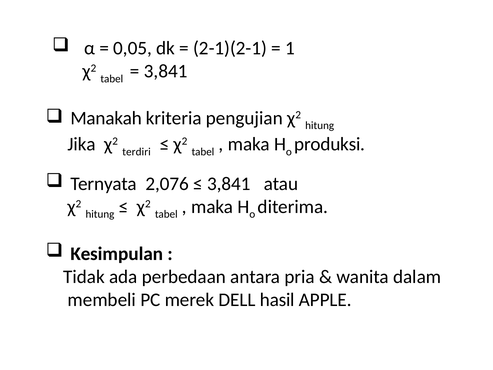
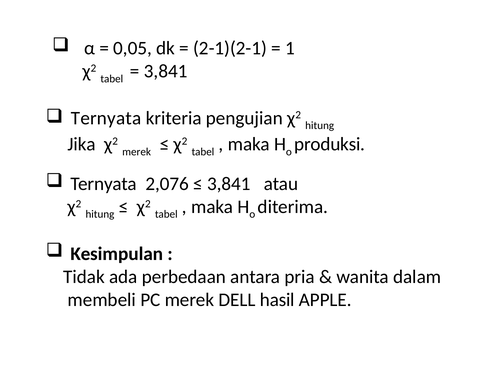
Manakah: Manakah -> Ternyata (106, 118)
χ2 terdiri: terdiri -> merek (137, 152)
